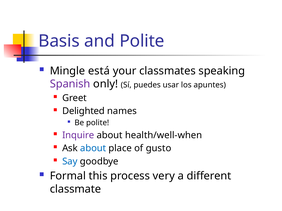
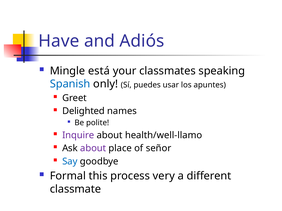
Basis: Basis -> Have (59, 41)
and Polite: Polite -> Adiós (142, 41)
Spanish colour: purple -> blue (70, 84)
health/well-when: health/well-when -> health/well-llamo (164, 135)
about colour: blue -> purple (93, 149)
gusto: gusto -> señor (159, 149)
